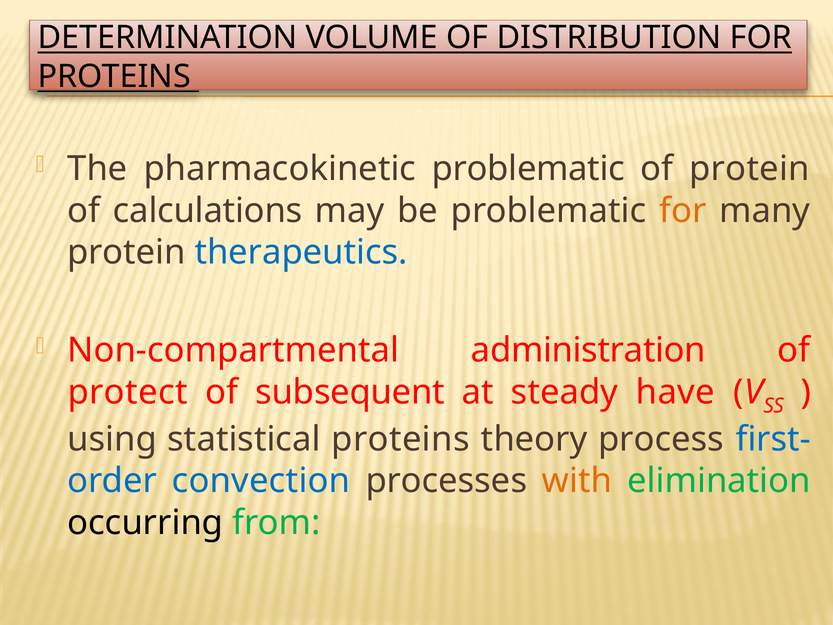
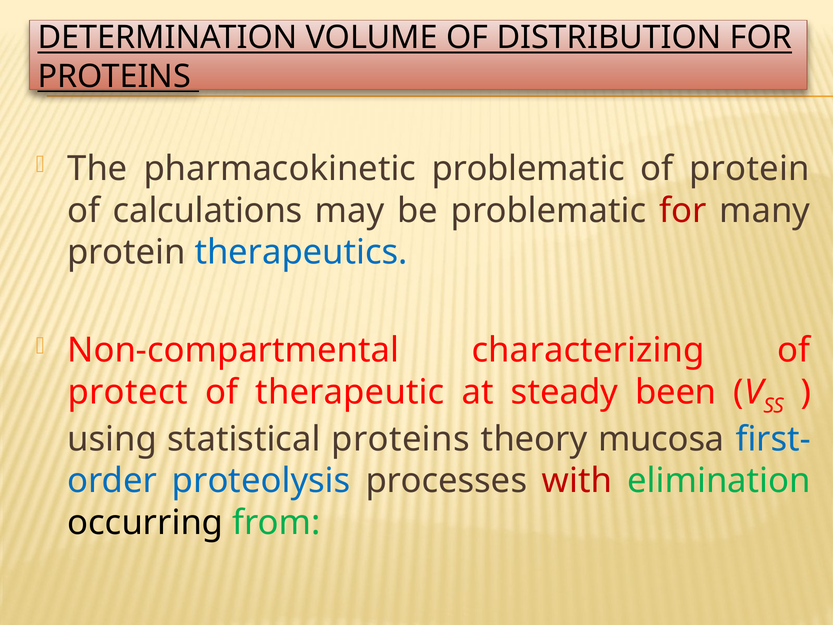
for colour: orange -> red (683, 211)
administration: administration -> characterizing (588, 350)
subsequent: subsequent -> therapeutic (350, 392)
have: have -> been (676, 392)
process: process -> mucosa (661, 439)
convection: convection -> proteolysis (261, 481)
with colour: orange -> red (577, 481)
